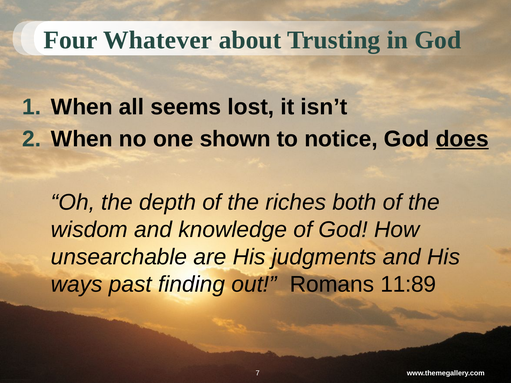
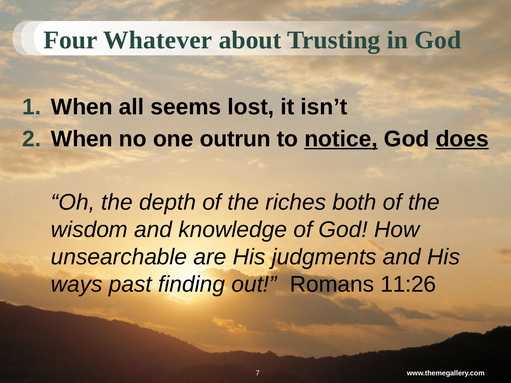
shown: shown -> outrun (235, 139)
notice underline: none -> present (341, 139)
11:89: 11:89 -> 11:26 (408, 284)
